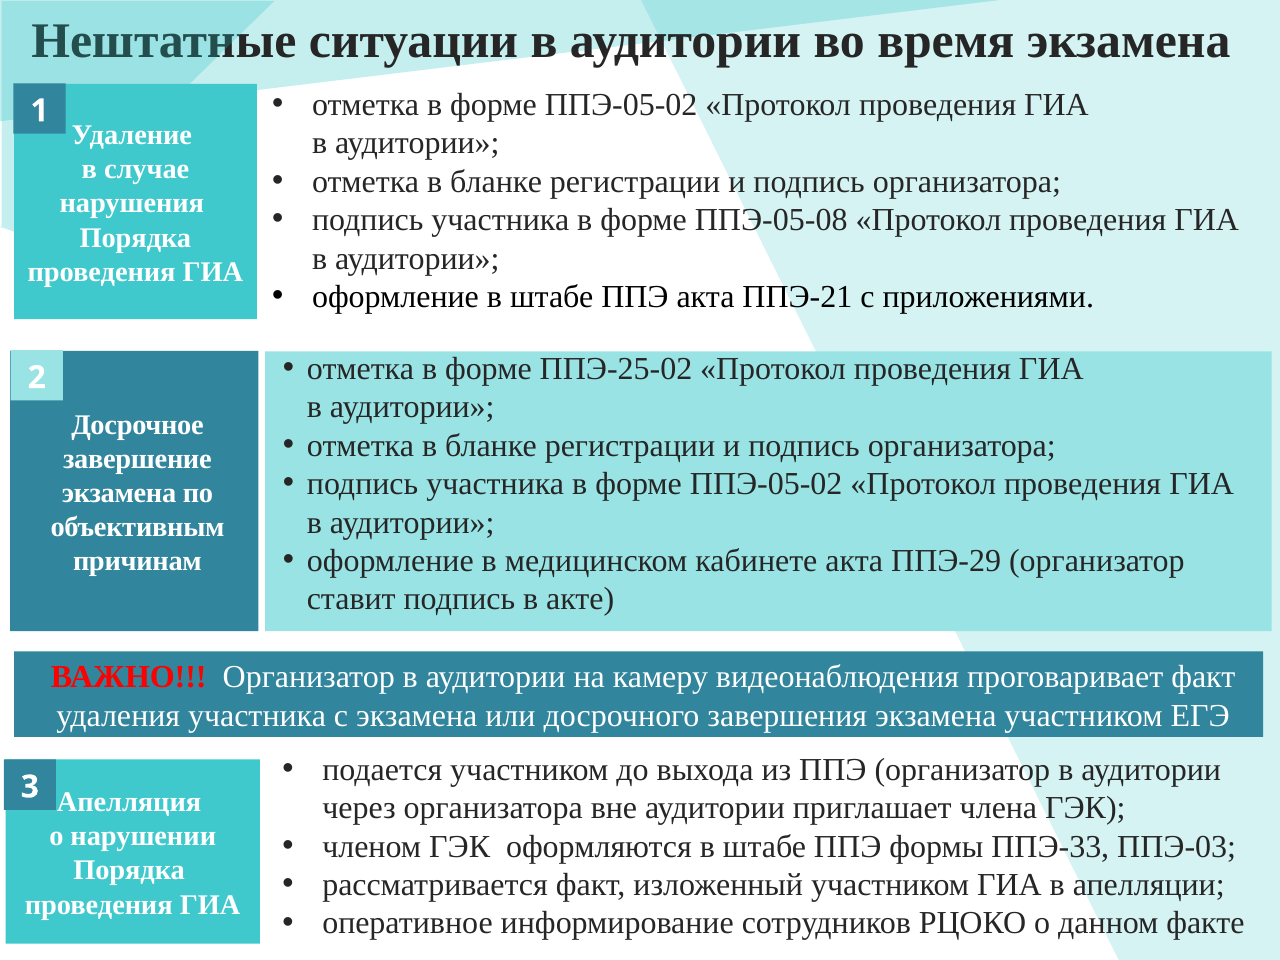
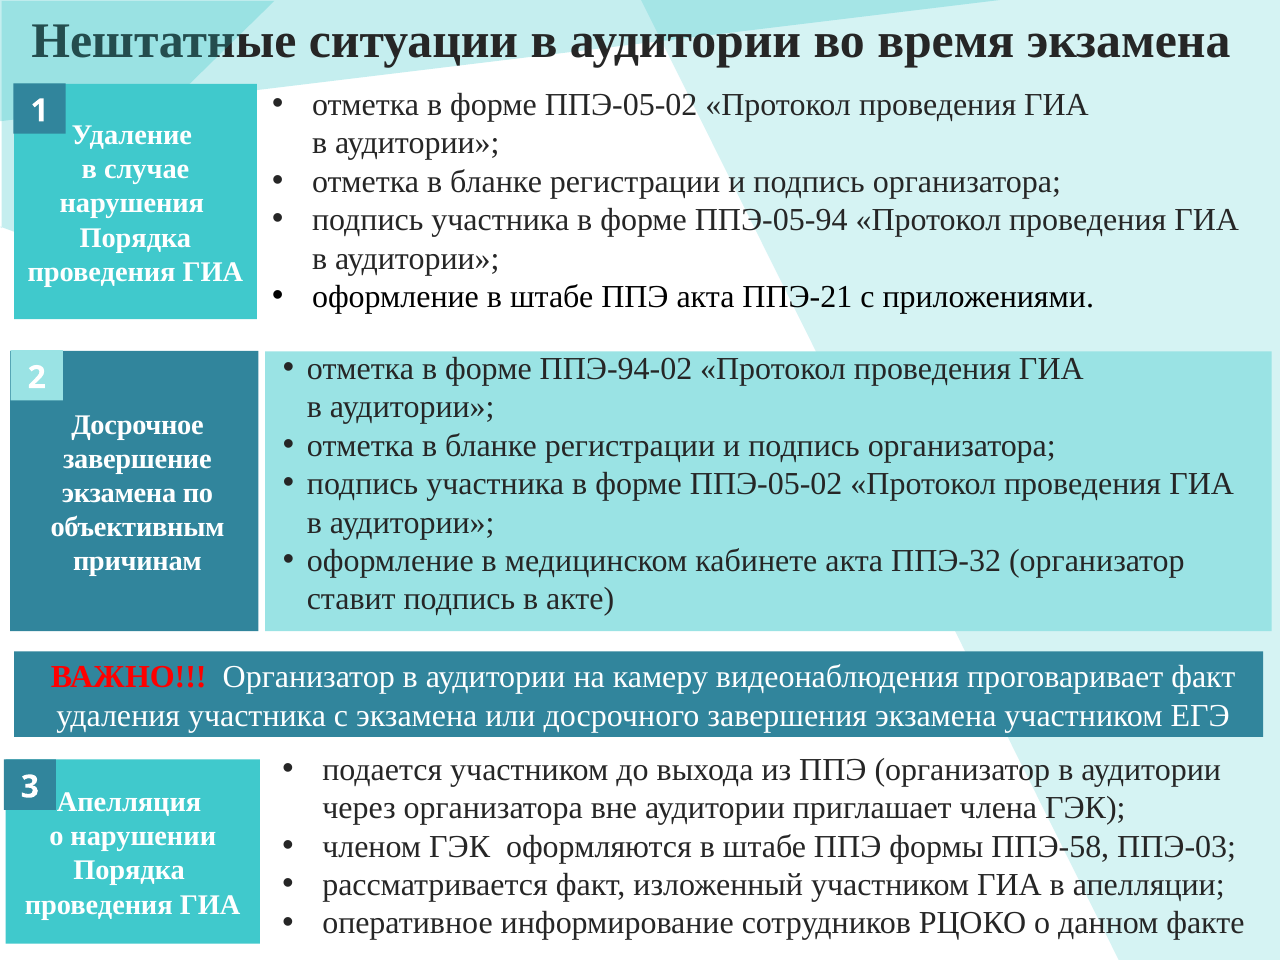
ППЭ-05-08: ППЭ-05-08 -> ППЭ-05-94 (771, 220)
ППЭ-25-02: ППЭ-25-02 -> ППЭ-94-02 (616, 369)
ППЭ-29: ППЭ-29 -> ППЭ-32 (946, 561)
ППЭ-33: ППЭ-33 -> ППЭ-58 (1050, 847)
